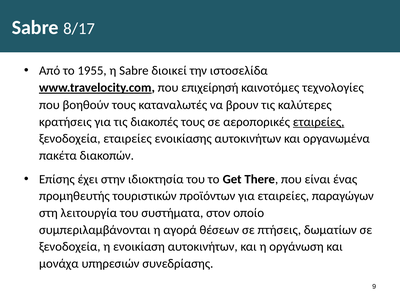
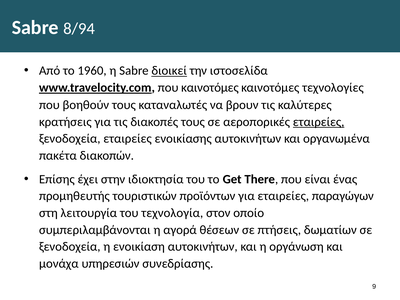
8/17: 8/17 -> 8/94 (79, 29)
1955: 1955 -> 1960 (92, 71)
διοικεί underline: none -> present (169, 71)
που επιχείρησή: επιχείρησή -> καινοτόμες (210, 88)
συστήματα: συστήματα -> τεχνολογία (172, 213)
